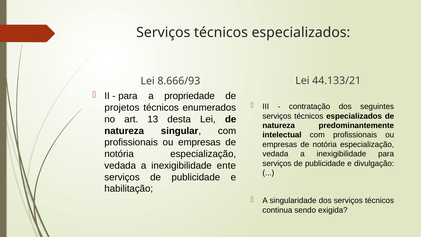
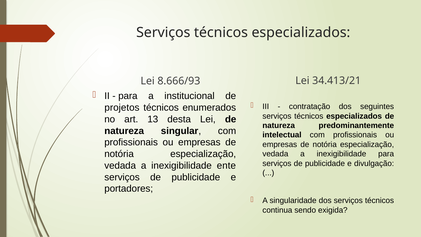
44.133/21: 44.133/21 -> 34.413/21 (337, 81)
propriedade: propriedade -> institucional (190, 96)
habilitação: habilitação -> portadores (129, 189)
